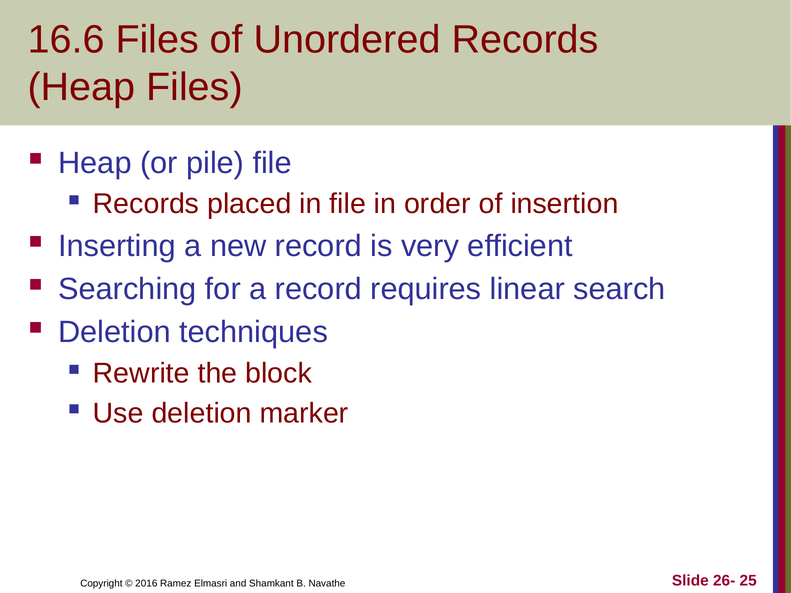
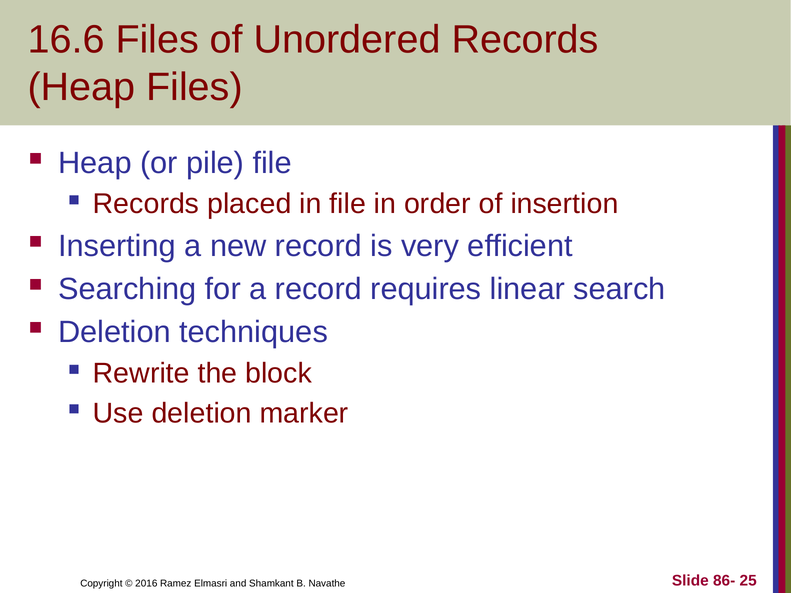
26-: 26- -> 86- (724, 581)
